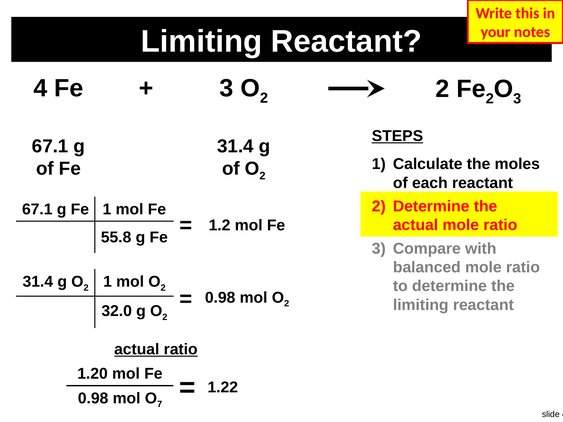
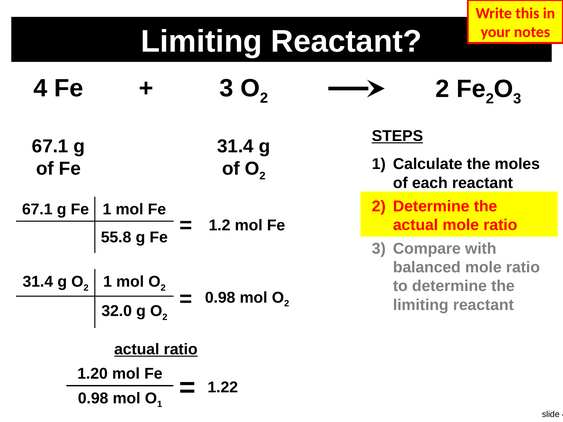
7: 7 -> 1 (160, 405)
